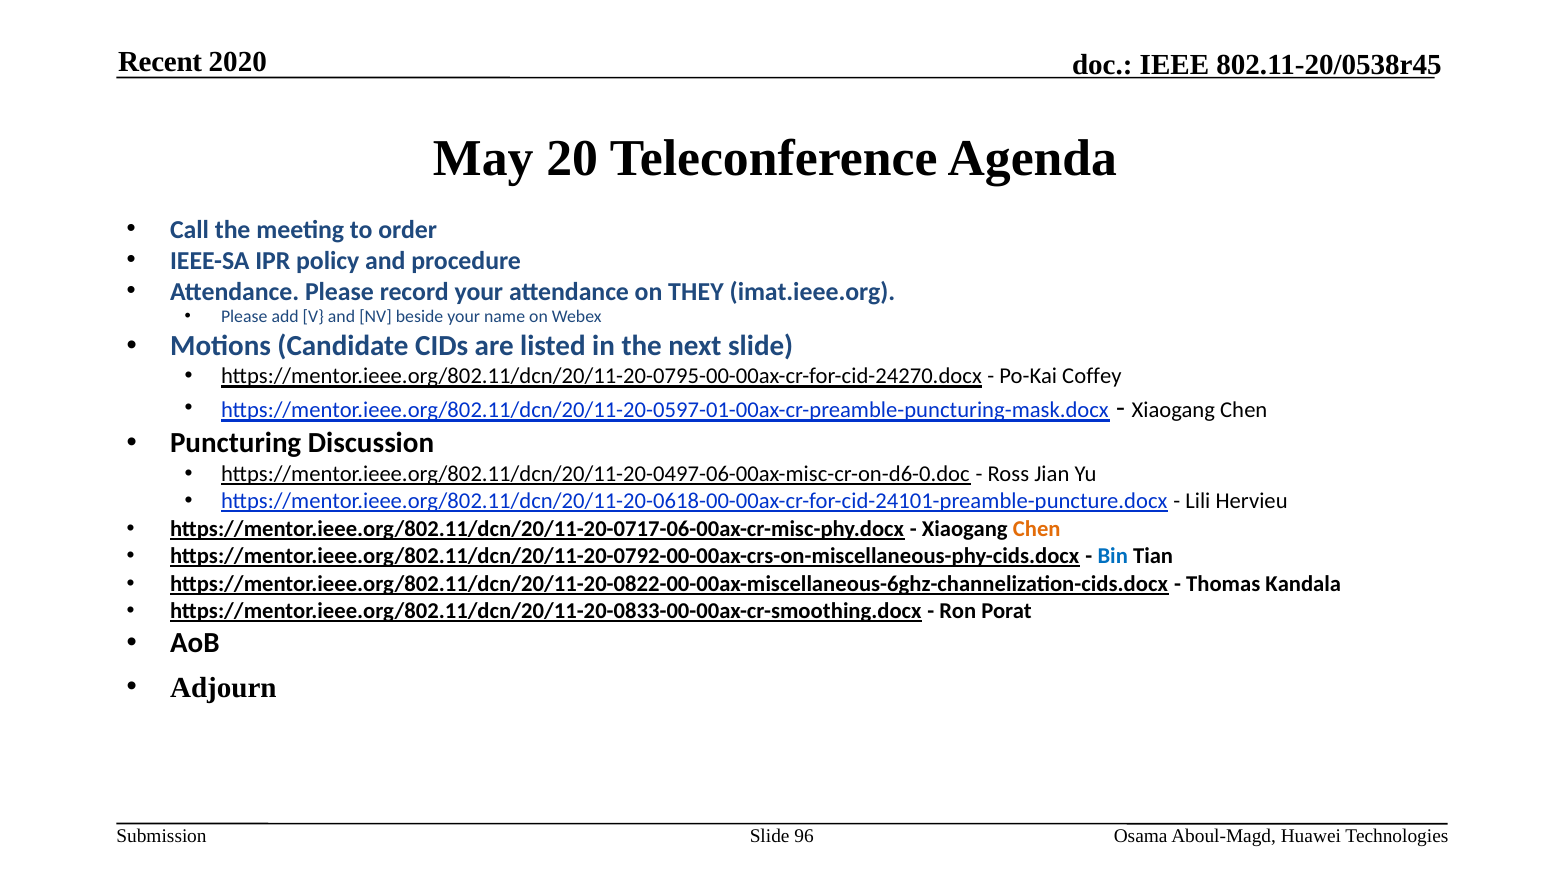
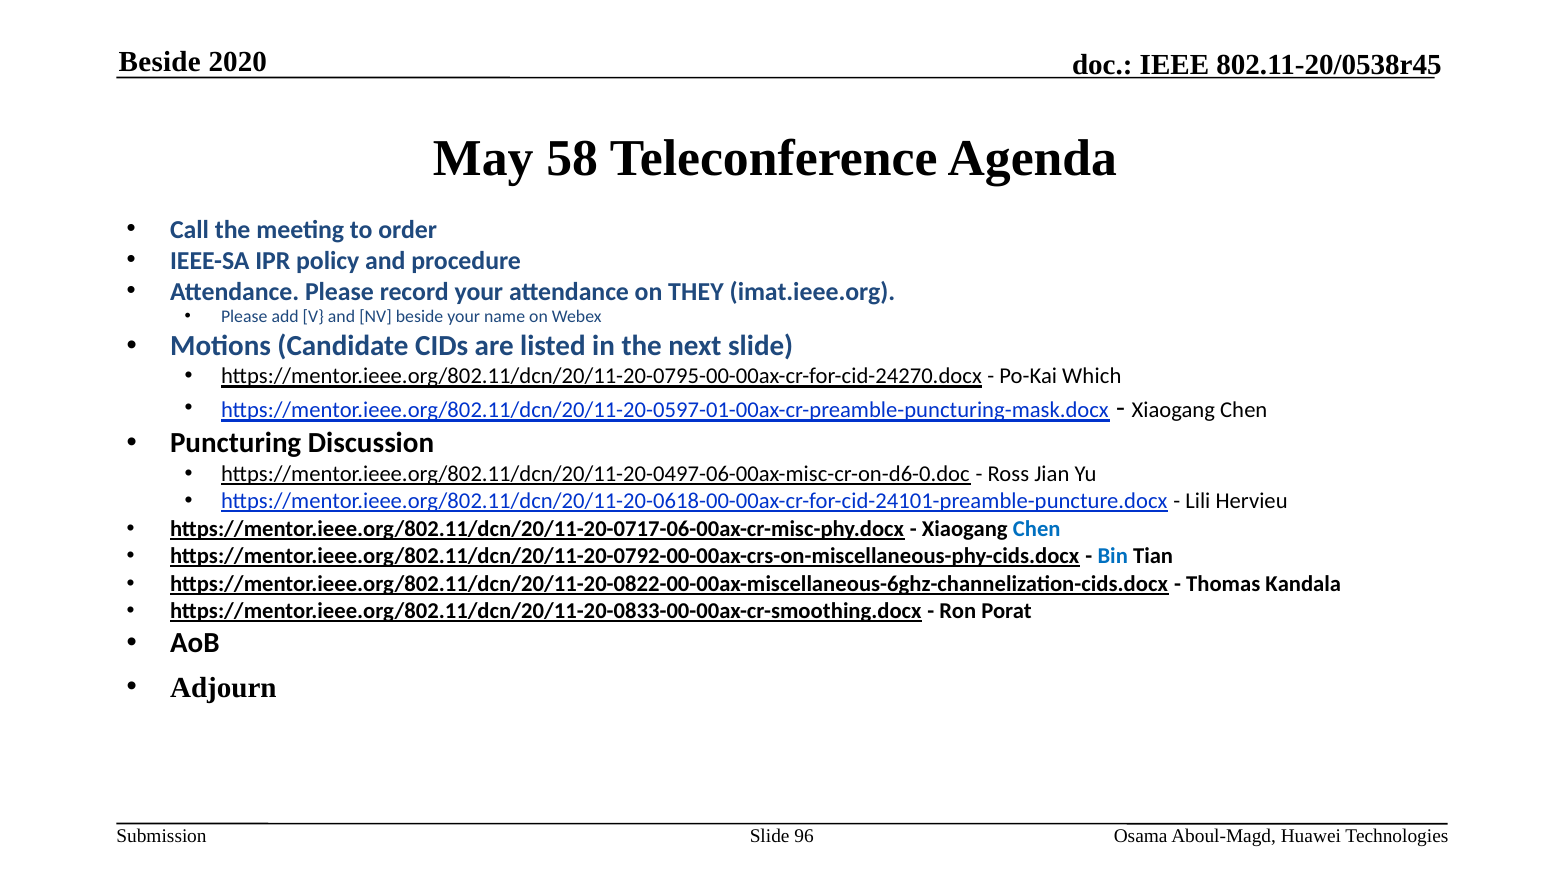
Recent: Recent -> Beside (160, 62)
20: 20 -> 58 (572, 159)
Coffey: Coffey -> Which (1092, 377)
Chen colour: orange -> blue (1037, 529)
